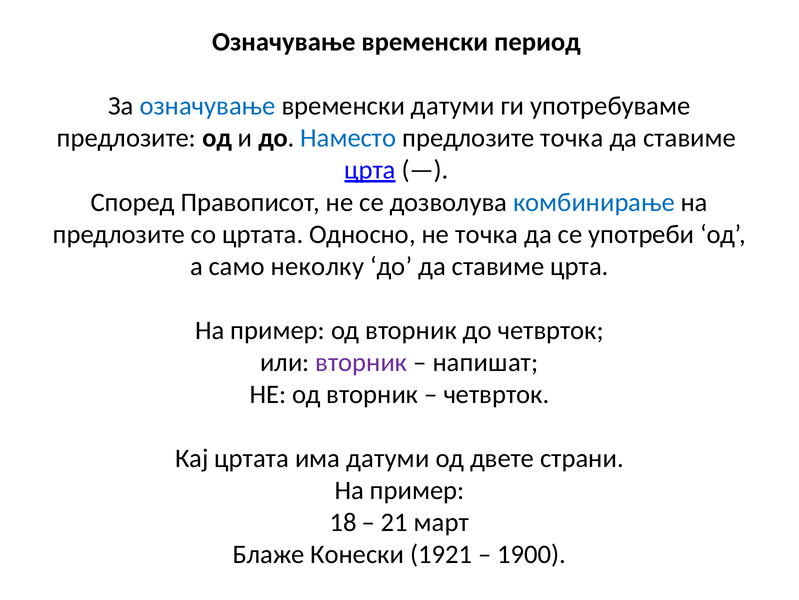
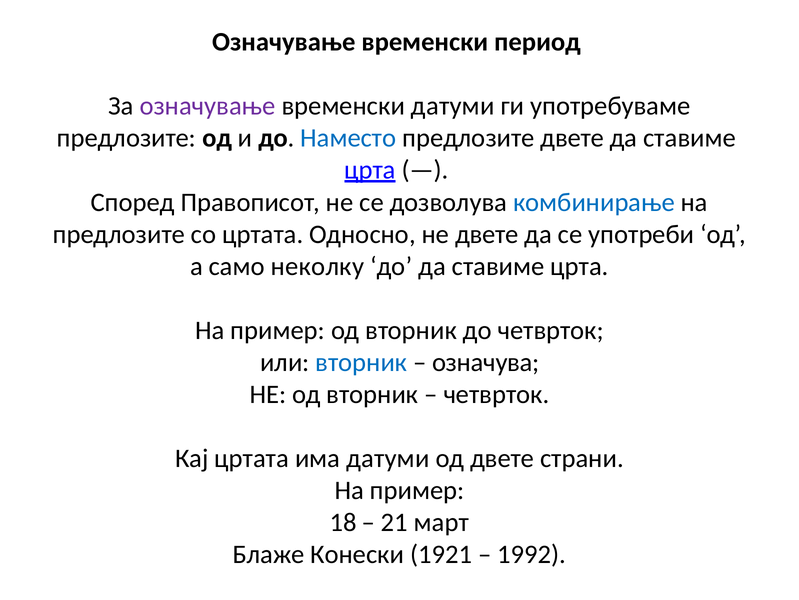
означување colour: blue -> purple (208, 106)
предлозите точка: точка -> двете (572, 138)
не точка: точка -> двете (487, 234)
вторник colour: purple -> blue (361, 362)
напишат: напишат -> означува (486, 362)
1900: 1900 -> 1992 (532, 554)
